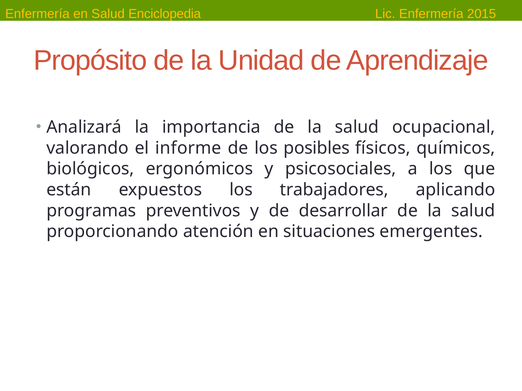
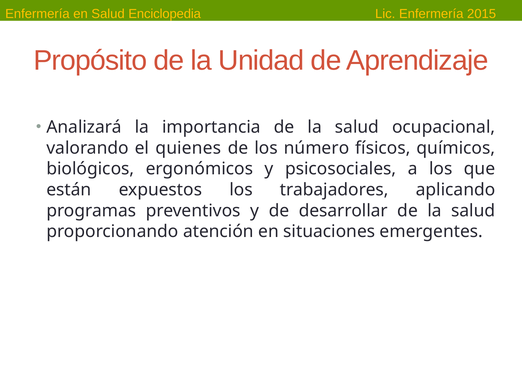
informe: informe -> quienes (188, 148)
posibles: posibles -> número (317, 148)
